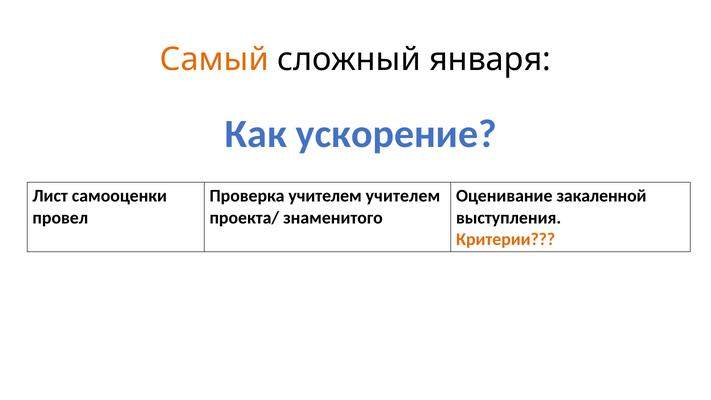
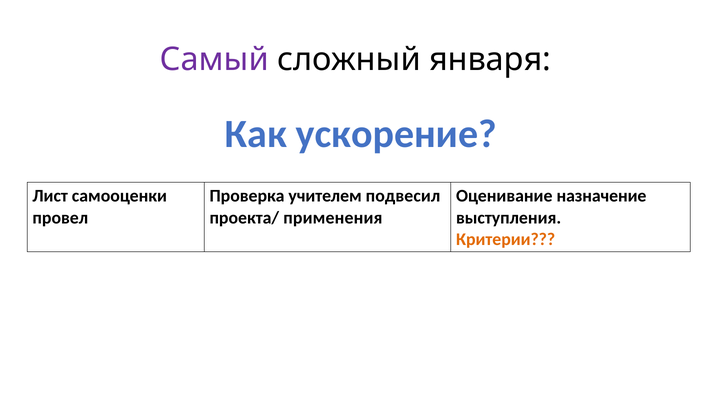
Самый colour: orange -> purple (214, 60)
учителем учителем: учителем -> подвесил (403, 196)
закаленной: закаленной -> назначение (601, 196)
знаменитого: знаменитого -> применения (333, 218)
